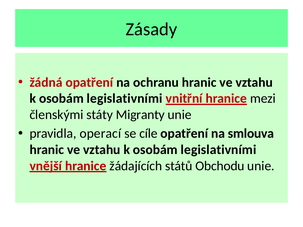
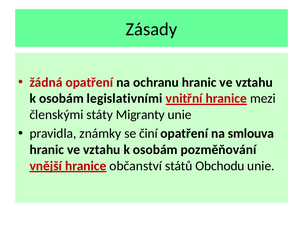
operací: operací -> známky (100, 134)
cíle: cíle -> činí (148, 134)
legislativními: legislativními -> pozměňování (219, 150)
žádajících: žádajících -> občanství (136, 166)
